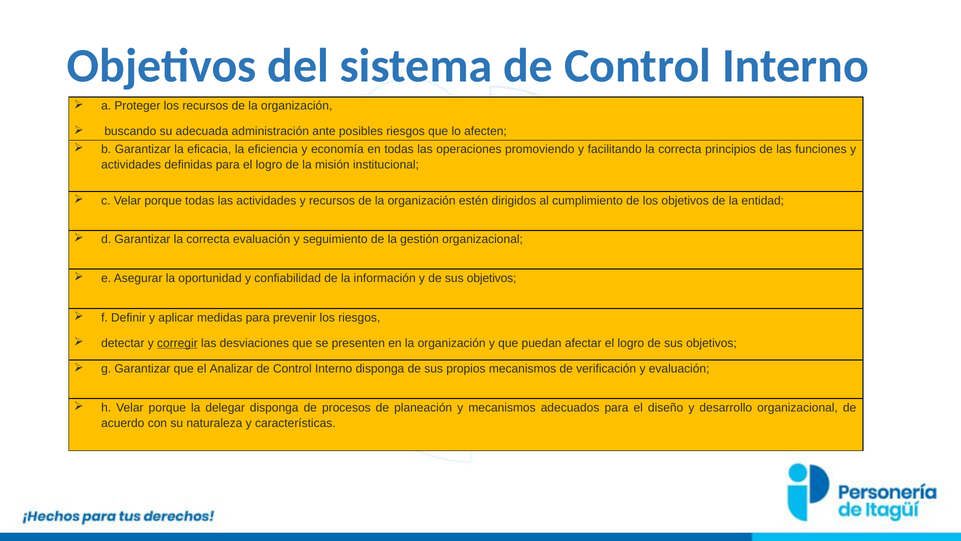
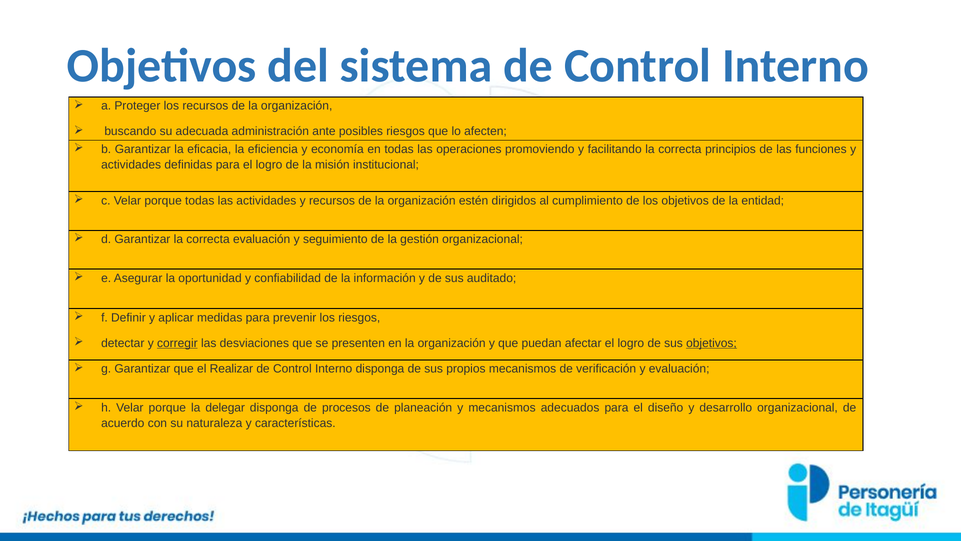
y de sus objetivos: objetivos -> auditado (492, 278)
objetivos underline: none -> present (711, 343)
Analizar: Analizar -> Realizar (231, 369)
